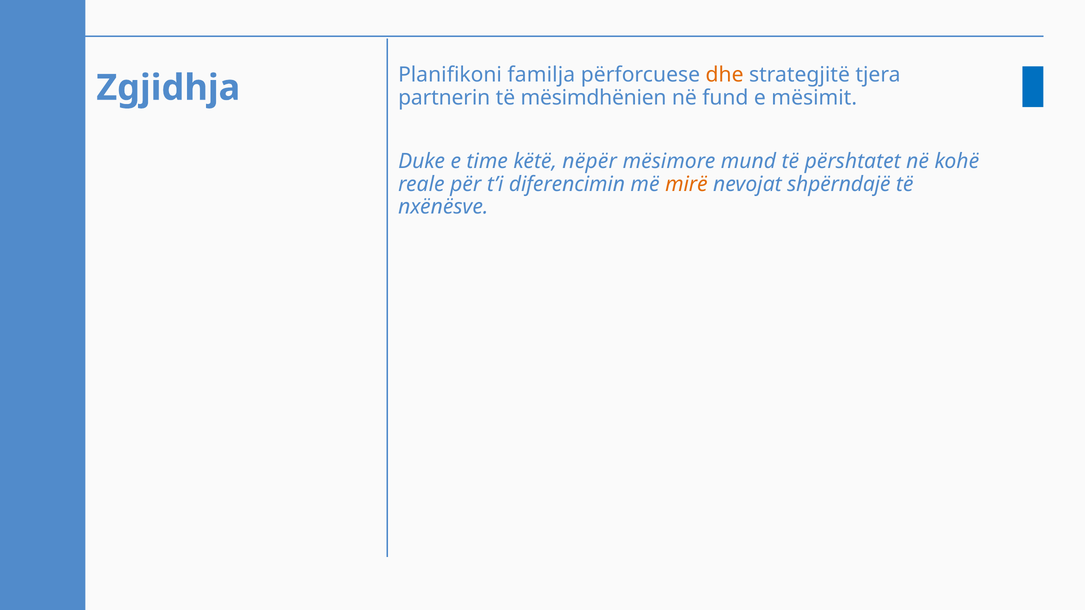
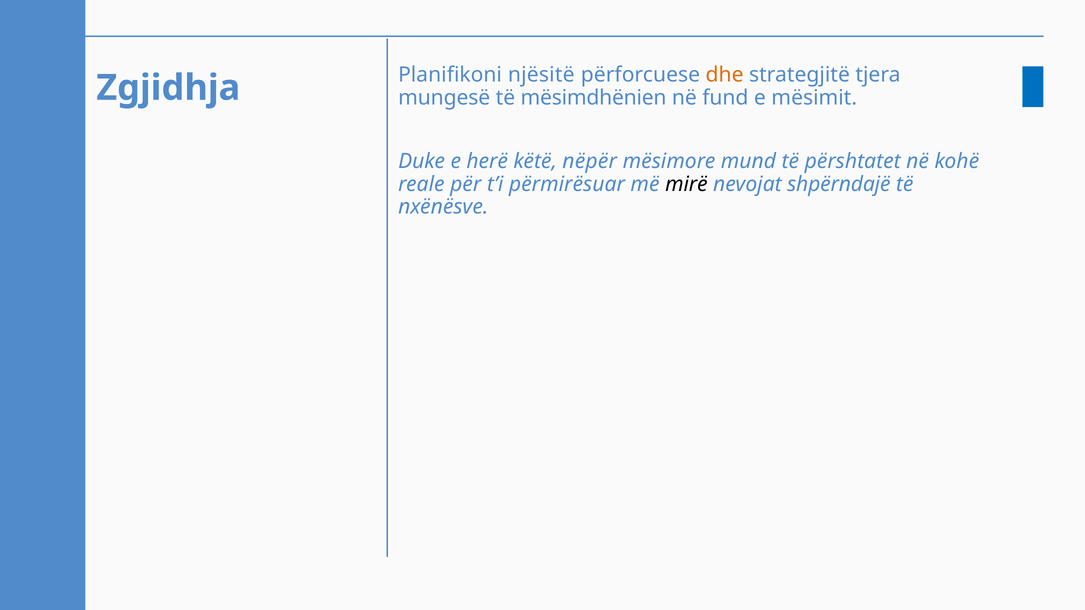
familja: familja -> njësitë (541, 75)
partnerin: partnerin -> mungesë (444, 98)
time: time -> herë (487, 161)
diferencimin: diferencimin -> përmirësuar (567, 184)
mirë colour: orange -> black (686, 184)
